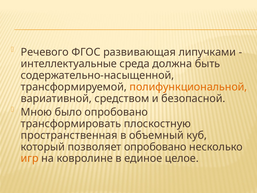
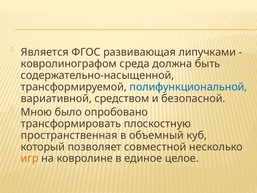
Речевого: Речевого -> Является (45, 52)
интеллектуальные: интеллектуальные -> ковролинографом (69, 64)
полифункциональной colour: orange -> blue (188, 87)
позволяет опробовано: опробовано -> совместной (155, 147)
